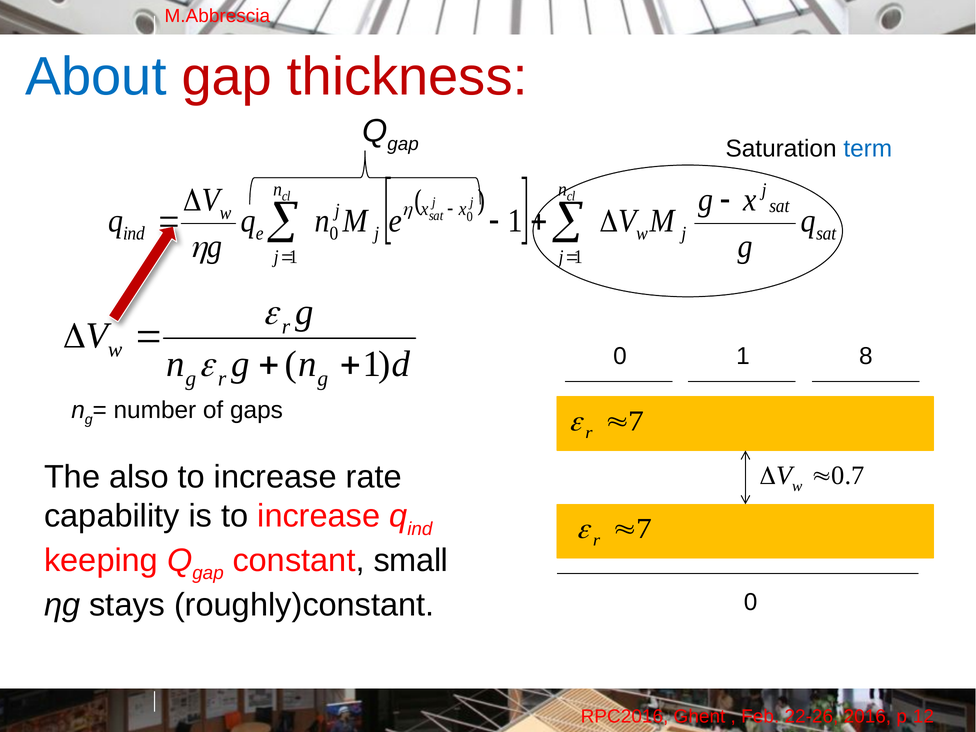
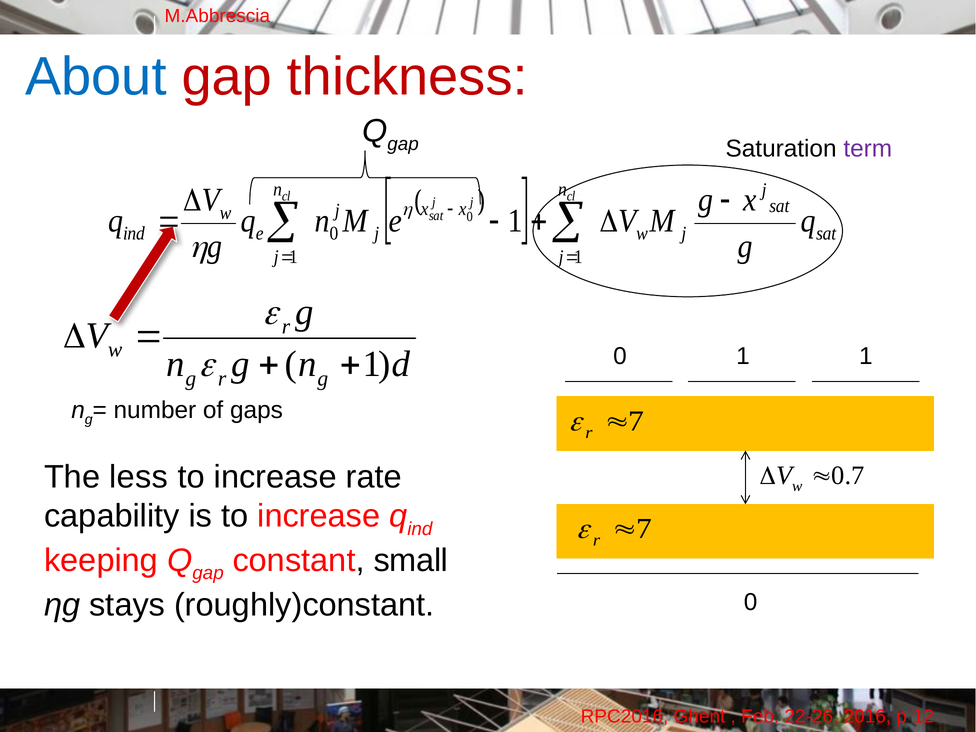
term colour: blue -> purple (868, 149)
8: 8 -> 1 (866, 356)
also: also -> less (139, 477)
